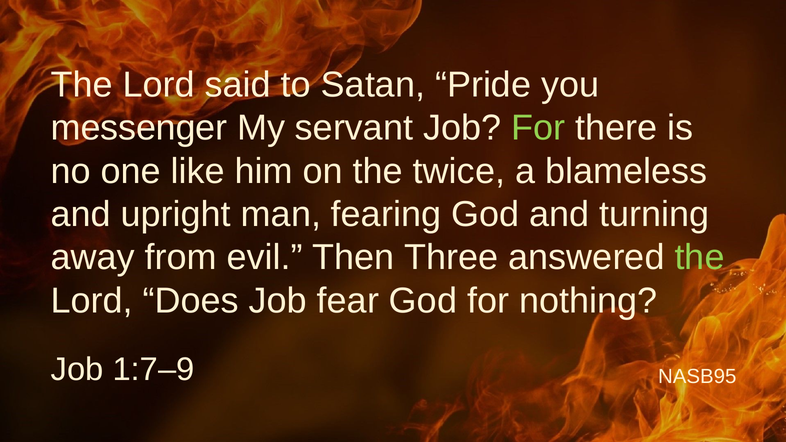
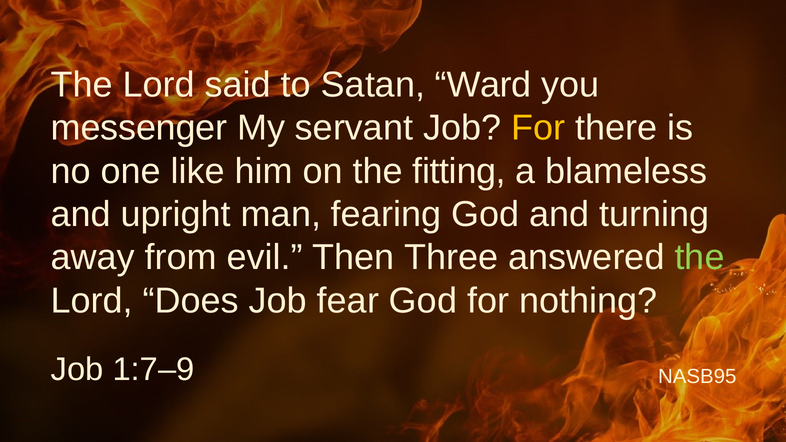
Pride: Pride -> Ward (483, 85)
For colour: light green -> yellow (538, 128)
twice: twice -> fitting (459, 171)
